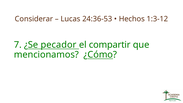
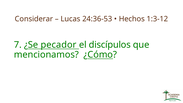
compartir: compartir -> discípulos (110, 45)
